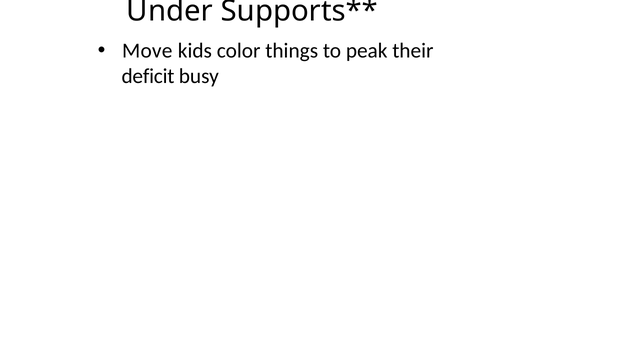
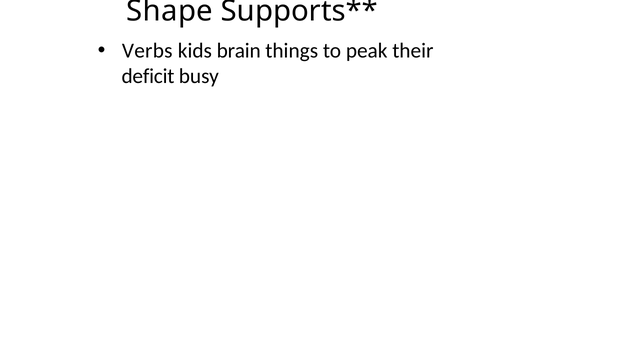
Under: Under -> Shape (170, 11)
Move: Move -> Verbs (147, 51)
color: color -> brain (239, 51)
